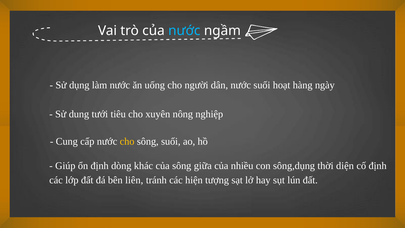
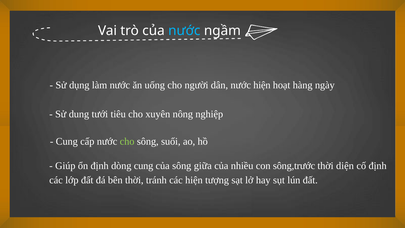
nước suối: suối -> hiện (262, 85)
cho colour: yellow -> light green (127, 142)
dòng khác: khác -> cung (144, 166)
sông,dụng: sông,dụng -> sông,trước (294, 166)
bên liên: liên -> thời (134, 180)
